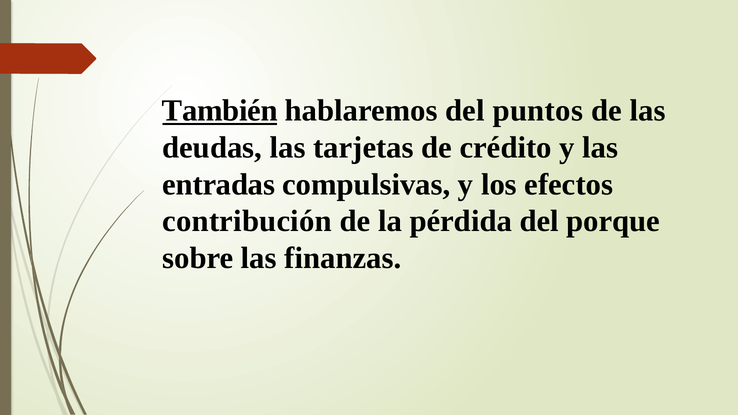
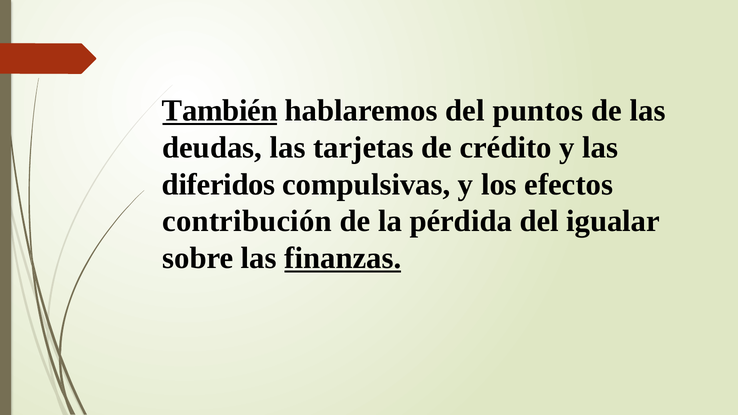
entradas: entradas -> diferidos (219, 185)
porque: porque -> igualar (613, 221)
finanzas underline: none -> present (343, 258)
